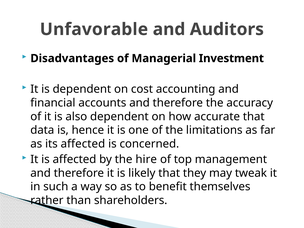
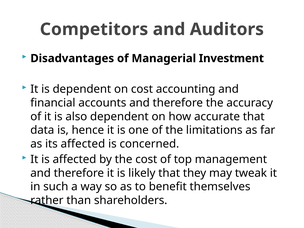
Unfavorable: Unfavorable -> Competitors (94, 29)
the hire: hire -> cost (146, 159)
